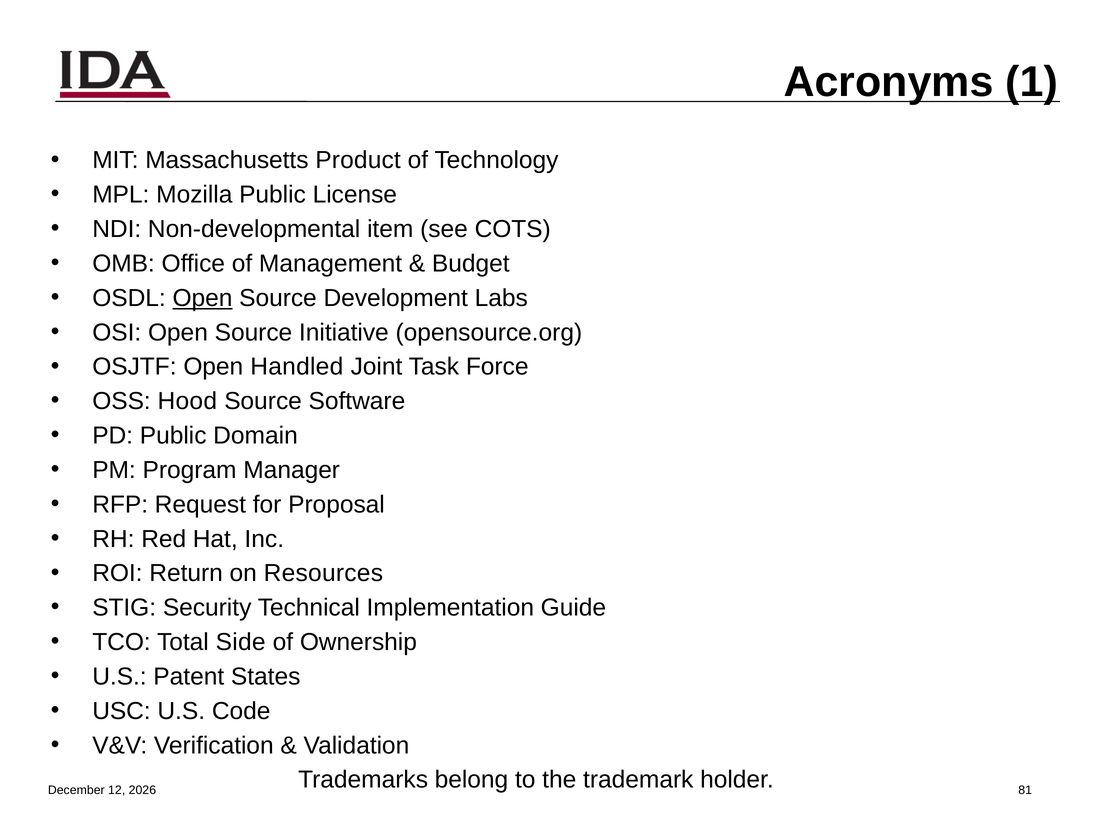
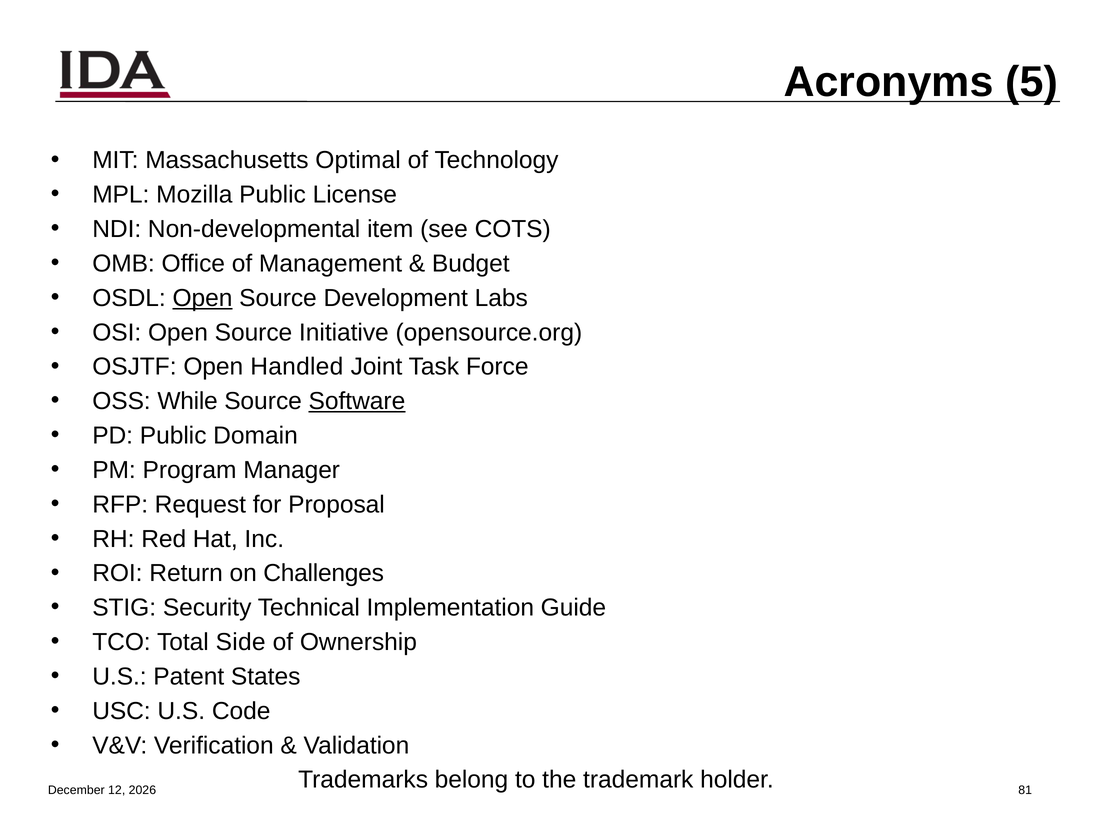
1: 1 -> 5 (1032, 82)
Product: Product -> Optimal (358, 160)
Hood: Hood -> While (188, 401)
Software underline: none -> present (357, 401)
Resources: Resources -> Challenges (324, 573)
